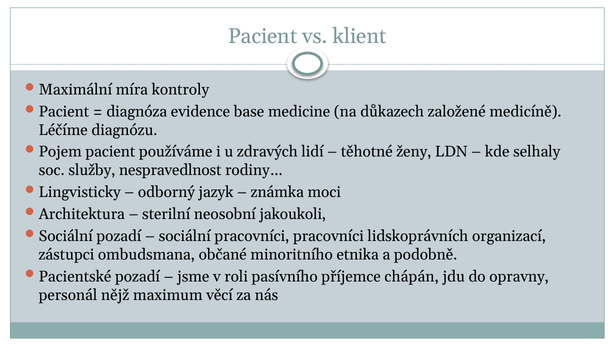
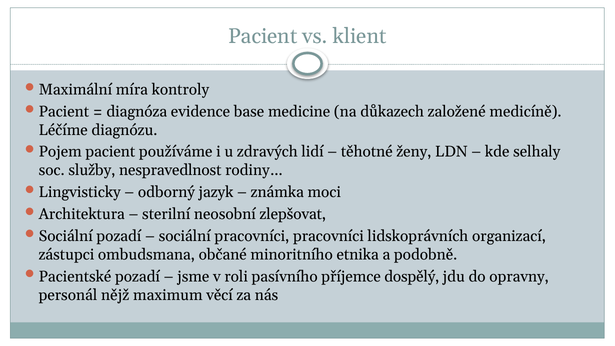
jakoukoli: jakoukoli -> zlepšovat (293, 214)
chápán: chápán -> dospělý (412, 276)
